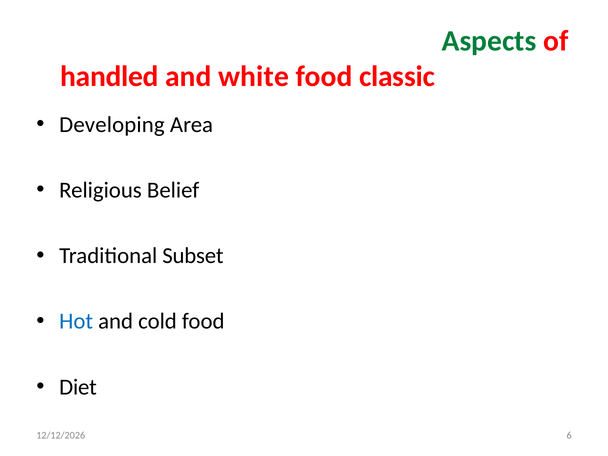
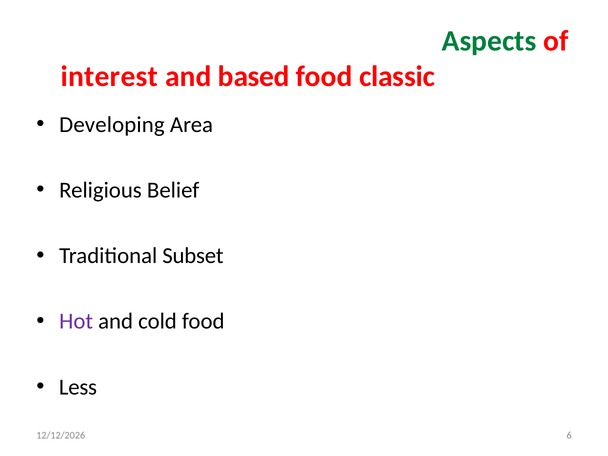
handled: handled -> interest (109, 76)
white: white -> based (254, 76)
Hot colour: blue -> purple (76, 321)
Diet: Diet -> Less (78, 387)
